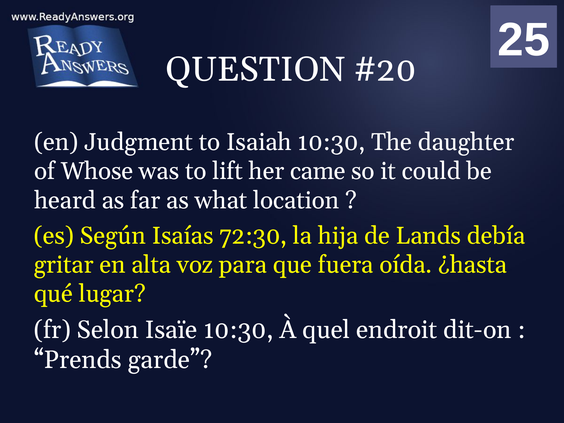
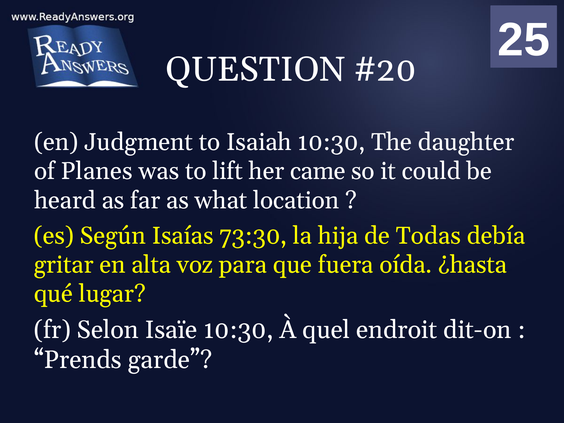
Whose: Whose -> Planes (97, 171)
72:30: 72:30 -> 73:30 (253, 236)
Lands: Lands -> Todas (428, 236)
